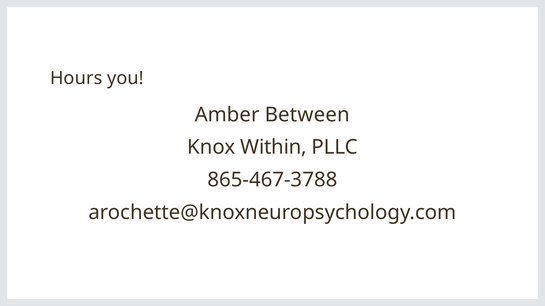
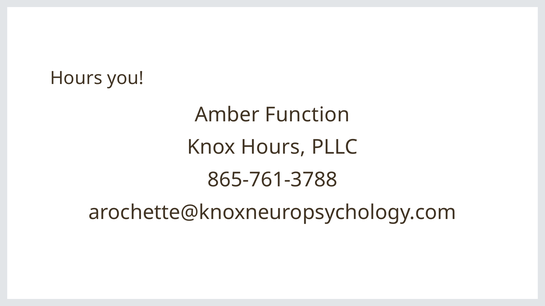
Between: Between -> Function (307, 115)
Knox Within: Within -> Hours (273, 147)
865-467-3788: 865-467-3788 -> 865-761-3788 (272, 180)
